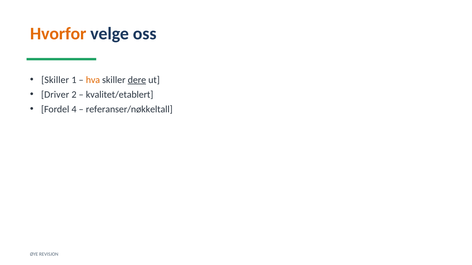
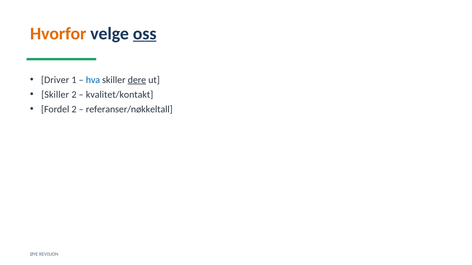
oss underline: none -> present (145, 34)
Skiller: Skiller -> Driver (55, 80)
hva colour: orange -> blue (93, 80)
Driver: Driver -> Skiller (55, 95)
kvalitet/etablert: kvalitet/etablert -> kvalitet/kontakt (120, 95)
Fordel 4: 4 -> 2 (74, 109)
